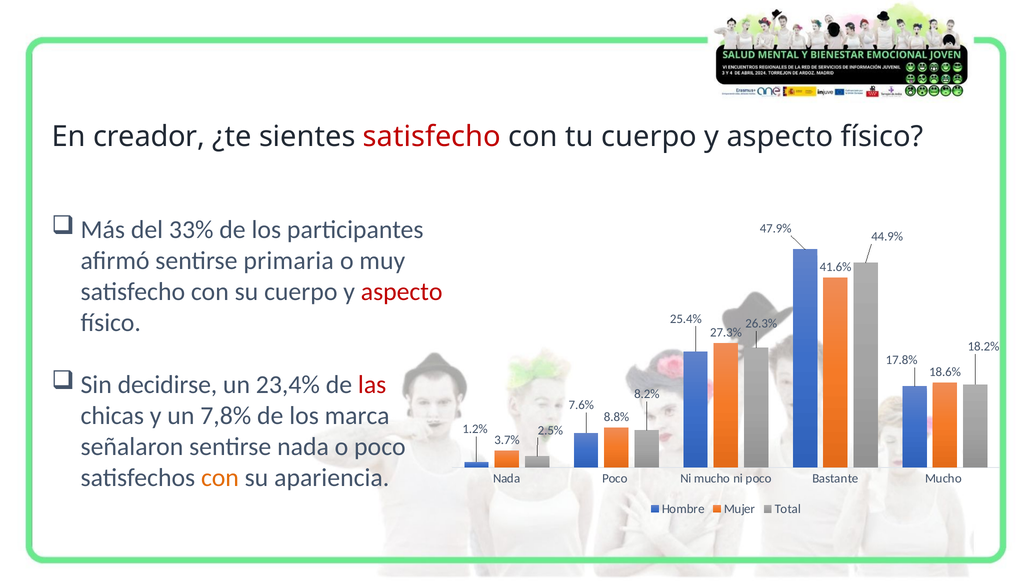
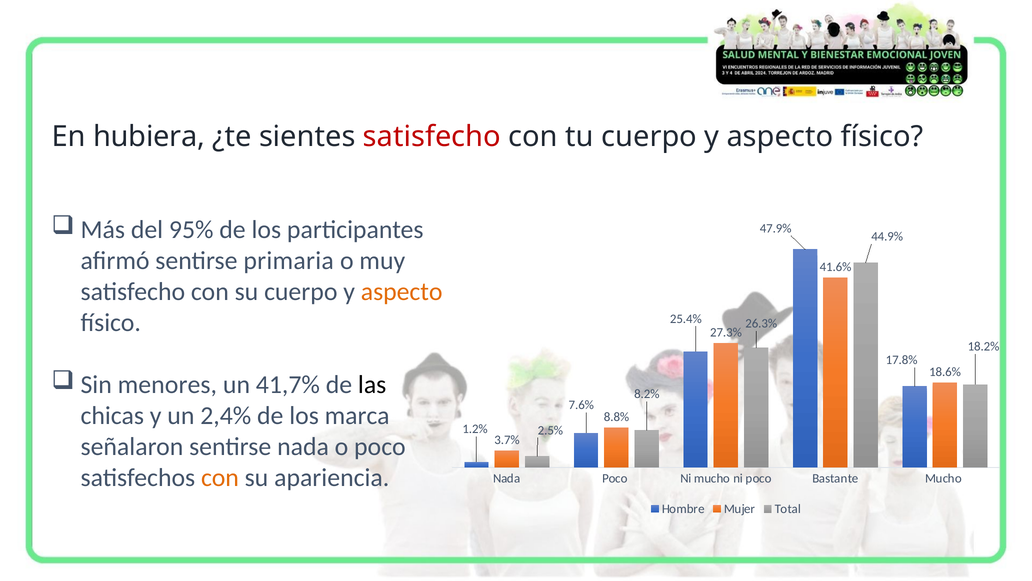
creador: creador -> hubiera (149, 137)
33%: 33% -> 95% (191, 230)
aspecto colour: red -> orange (402, 292)
decidirse: decidirse -> menores (167, 384)
23,4%: 23,4% -> 41,7% (288, 384)
las colour: red -> black (372, 384)
7,8%: 7,8% -> 2,4% (226, 415)
